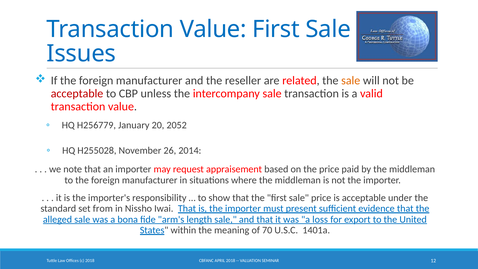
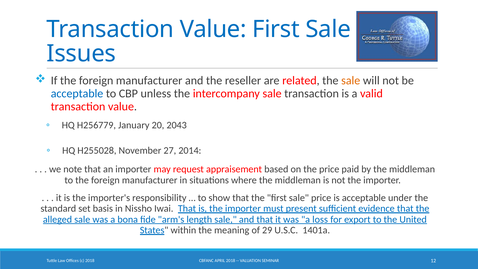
acceptable colour: red -> blue (77, 93)
2052: 2052 -> 2043 (177, 125)
26: 26 -> 27 (170, 150)
from: from -> basis (103, 209)
70: 70 -> 29 (267, 230)
